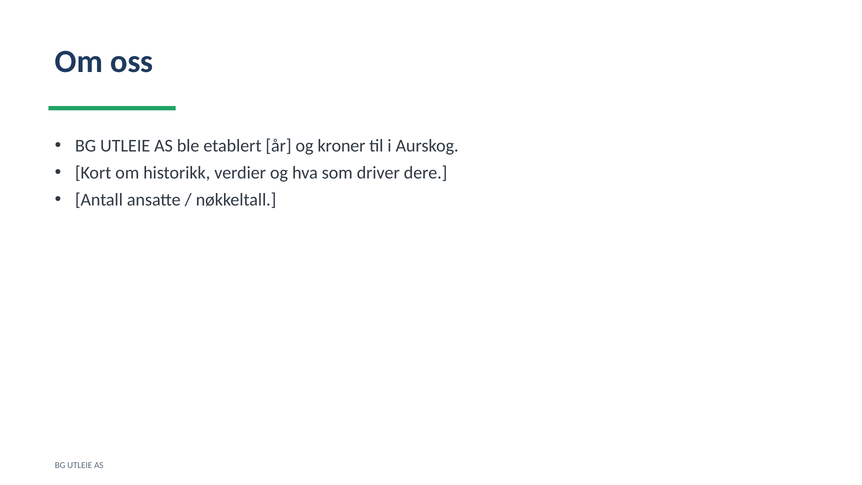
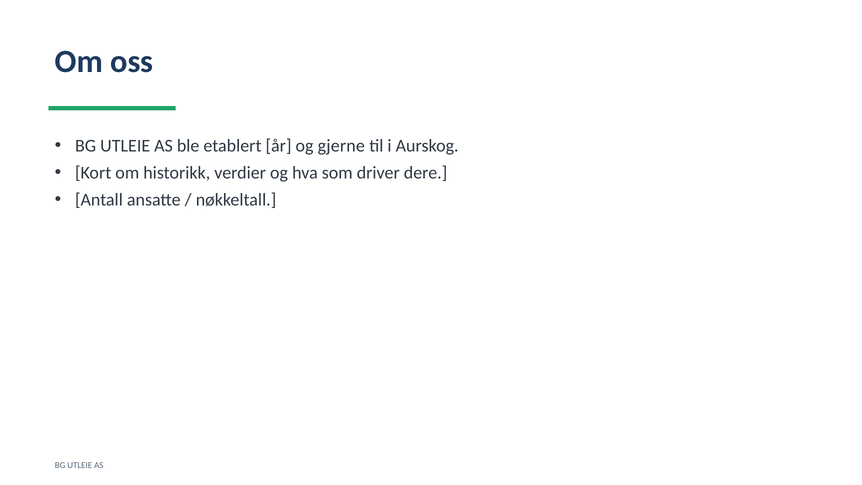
kroner: kroner -> gjerne (341, 146)
